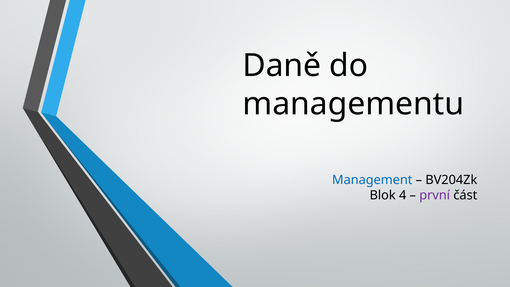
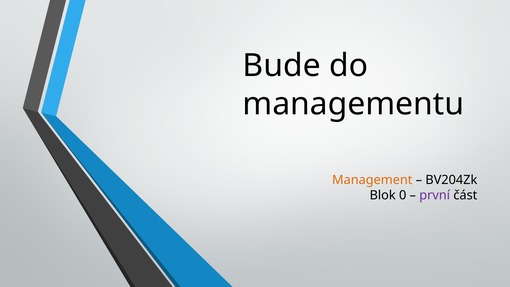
Daně: Daně -> Bude (282, 66)
Management colour: blue -> orange (372, 180)
4: 4 -> 0 (403, 195)
